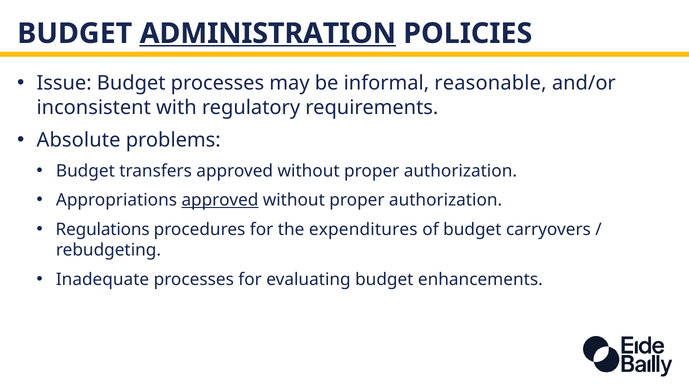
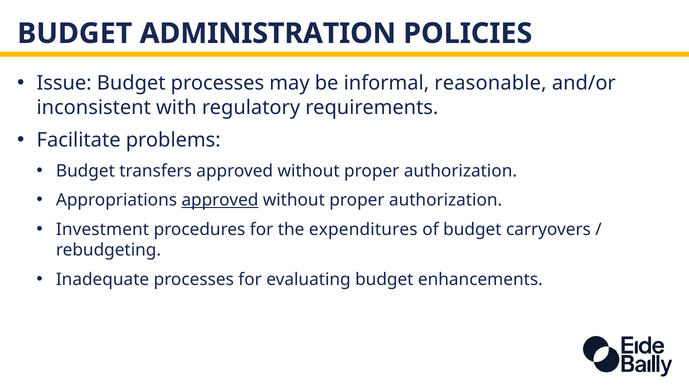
ADMINISTRATION underline: present -> none (268, 33)
Absolute: Absolute -> Facilitate (79, 140)
Regulations: Regulations -> Investment (103, 229)
